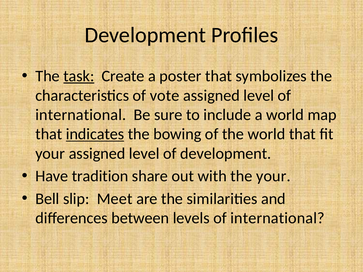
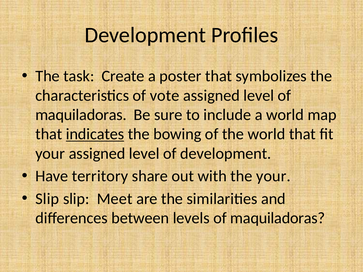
task underline: present -> none (79, 76)
international: international -> maquiladoras (81, 115)
tradition: tradition -> territory (100, 176)
Bell: Bell -> Slip (47, 199)
levels of international: international -> maquiladoras (278, 218)
